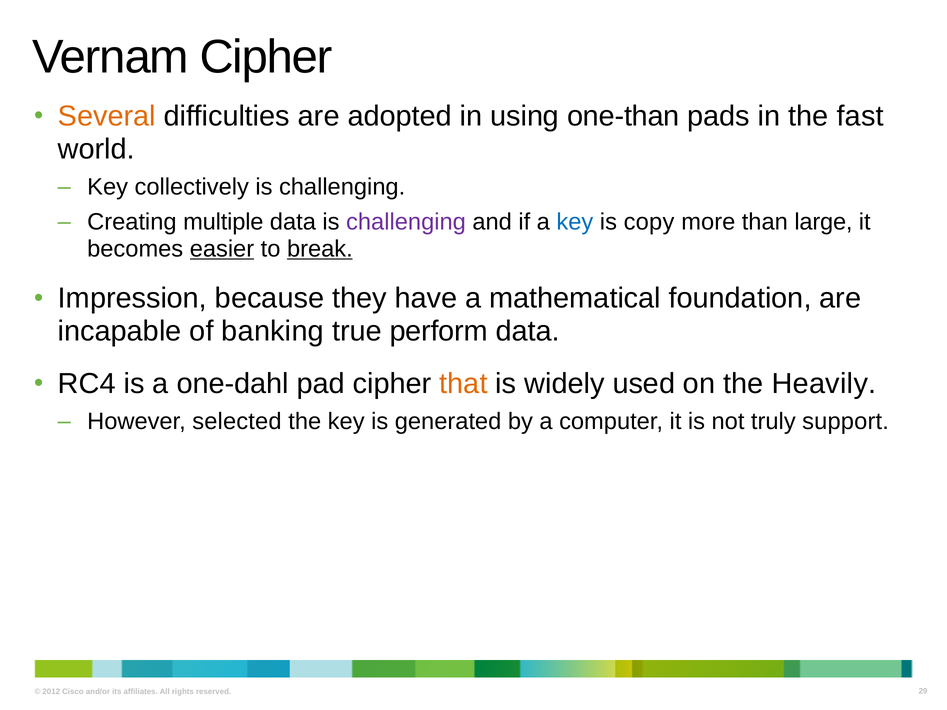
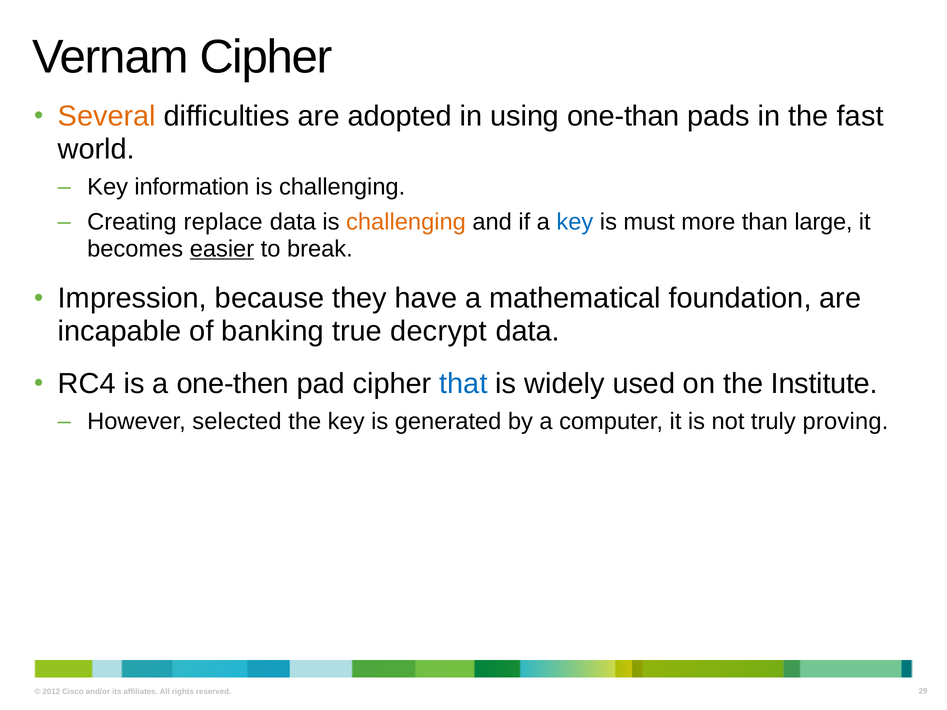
collectively: collectively -> information (192, 187)
multiple: multiple -> replace (223, 222)
challenging colour: purple -> orange (406, 222)
copy: copy -> must (649, 222)
break underline: present -> none (320, 249)
perform: perform -> decrypt (438, 331)
one-dahl: one-dahl -> one-then (233, 384)
that colour: orange -> blue (463, 384)
Heavily: Heavily -> Institute (824, 384)
support: support -> proving (845, 422)
